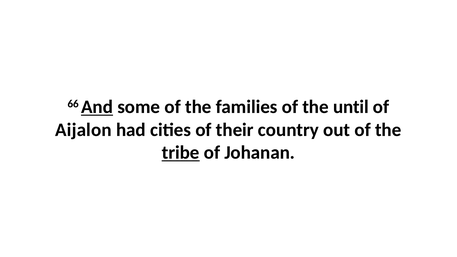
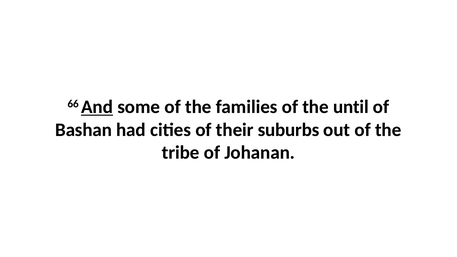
Aijalon: Aijalon -> Bashan (84, 130)
country: country -> suburbs (289, 130)
tribe underline: present -> none (181, 153)
